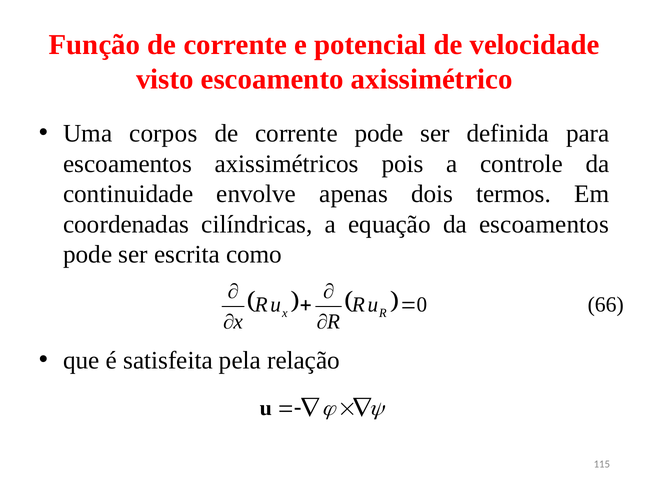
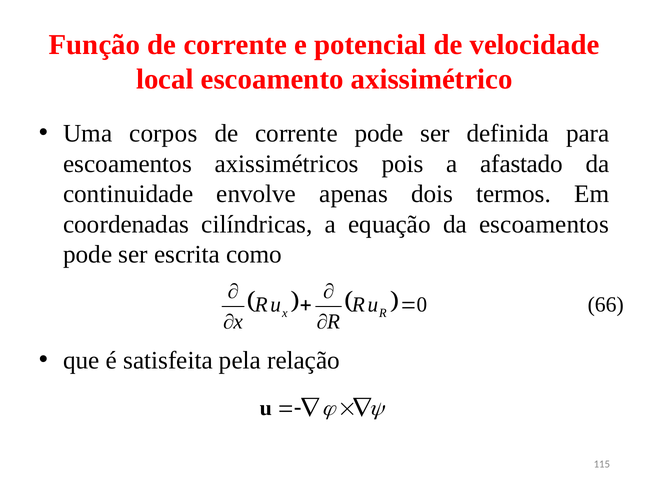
visto: visto -> local (165, 79)
controle: controle -> afastado (522, 164)
